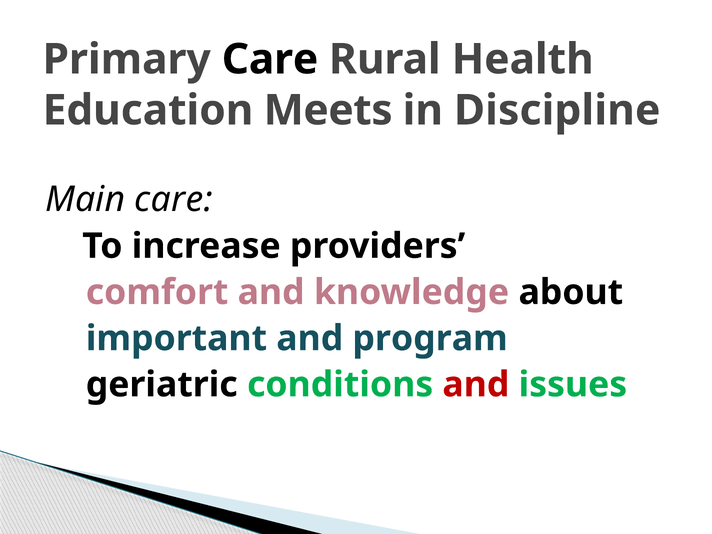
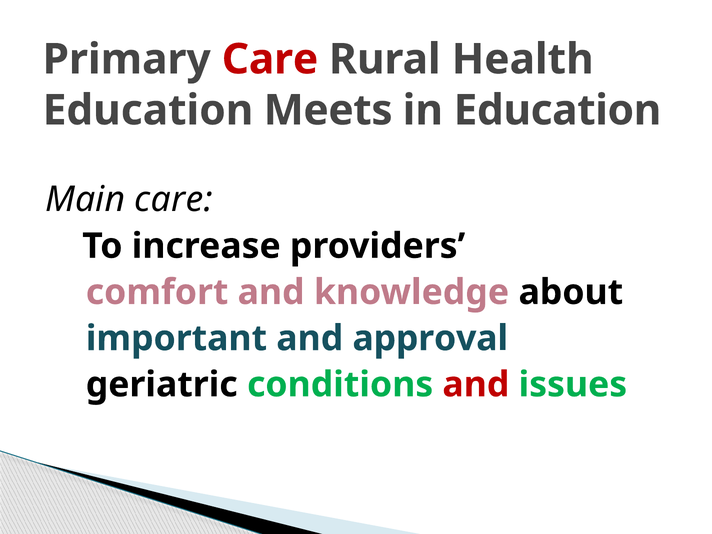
Care colour: black -> red (270, 59)
in Discipline: Discipline -> Education (557, 110)
program: program -> approval (430, 338)
